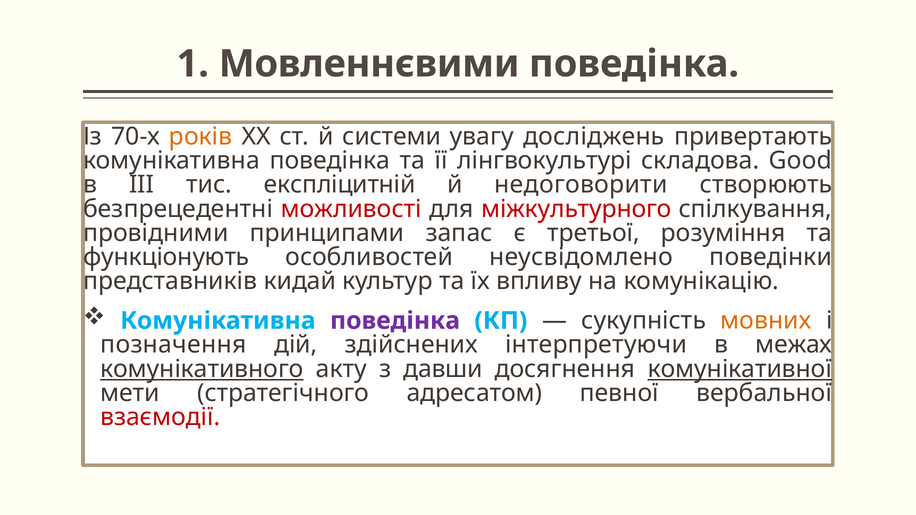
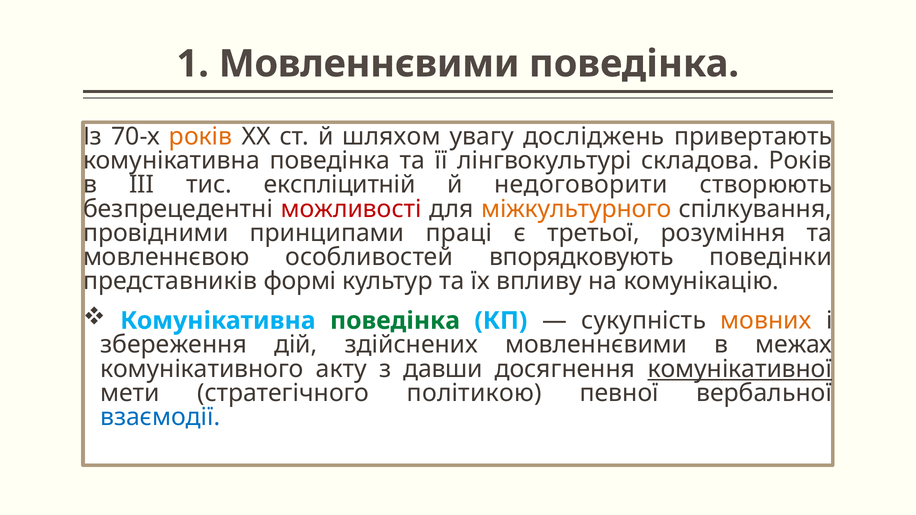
системи: системи -> шляхом (392, 137)
складова Good: Good -> Років (800, 161)
міжкультурного colour: red -> orange (576, 209)
запас: запас -> праці (459, 233)
функціонують: функціонують -> мовленнєвою (166, 257)
неусвідомлено: неусвідомлено -> впорядковують (581, 257)
кидай: кидай -> формі (300, 281)
поведінка colour: purple -> green (395, 321)
позначення: позначення -> збереження (174, 345)
здійснених інтерпретуючи: інтерпретуючи -> мовленнєвими (596, 345)
комунікативного underline: present -> none (202, 369)
адресатом: адресатом -> політикою (474, 393)
взаємодії colour: red -> blue (160, 417)
